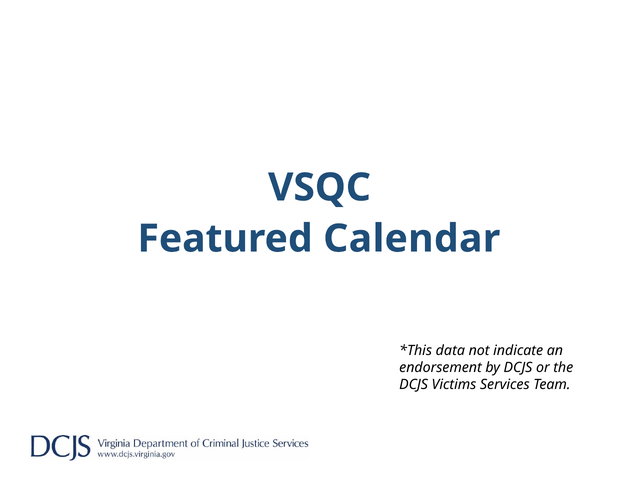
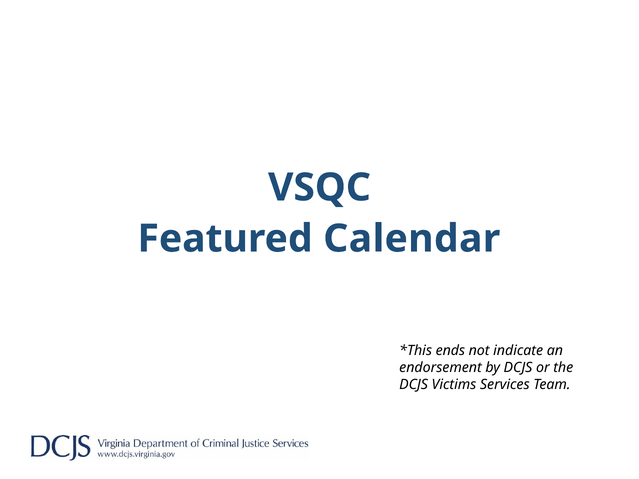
data: data -> ends (450, 351)
